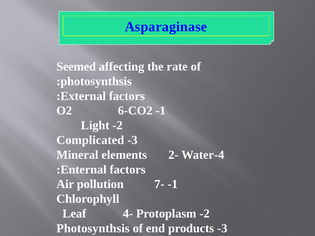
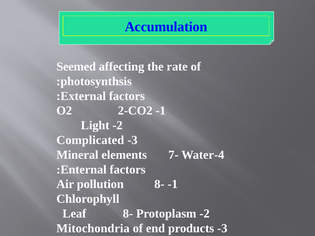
Asparaginase: Asparaginase -> Accumulation (166, 27)
6-CO2: 6-CO2 -> 2-CO2 (135, 111)
2-: 2- -> 7- (173, 155)
pollution 7-: 7- -> 8- (159, 184)
Leaf 4-: 4- -> 8- (128, 214)
Photosynthsis: Photosynthsis -> Mitochondria (93, 228)
